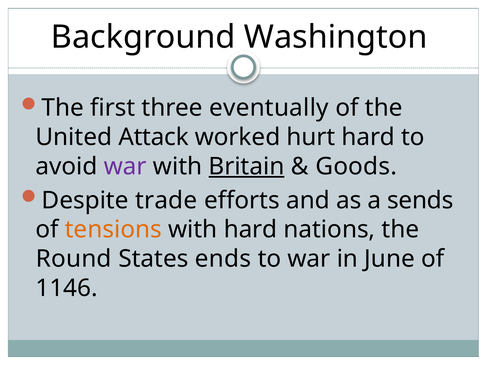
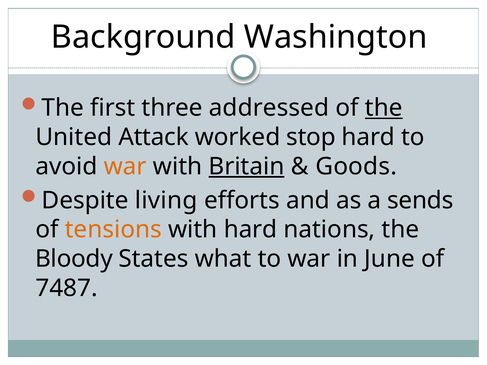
eventually: eventually -> addressed (269, 108)
the underline: none -> present (384, 108)
hurt: hurt -> stop (311, 137)
war colour: purple -> orange (125, 166)
trade: trade -> living (166, 201)
Round: Round -> Bloody (74, 259)
ends: ends -> what (223, 259)
1146: 1146 -> 7487 (67, 288)
